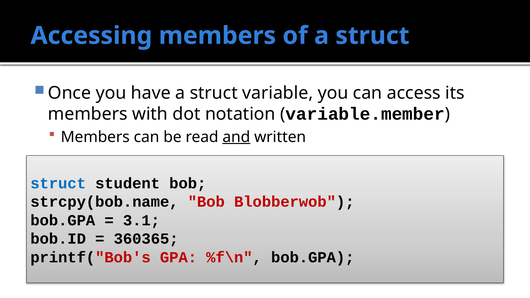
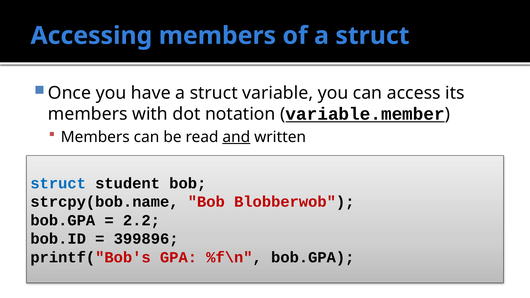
variable.member underline: none -> present (365, 114)
3.1: 3.1 -> 2.2 (141, 220)
360365: 360365 -> 399896 (146, 239)
